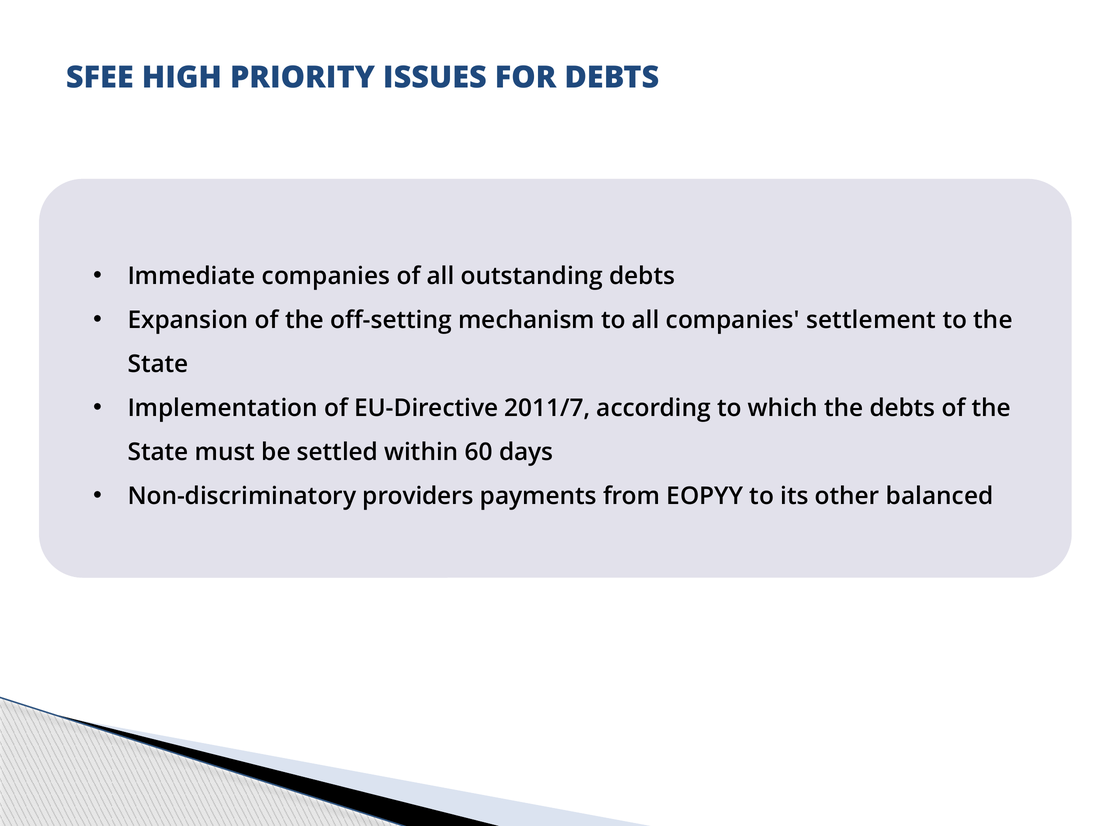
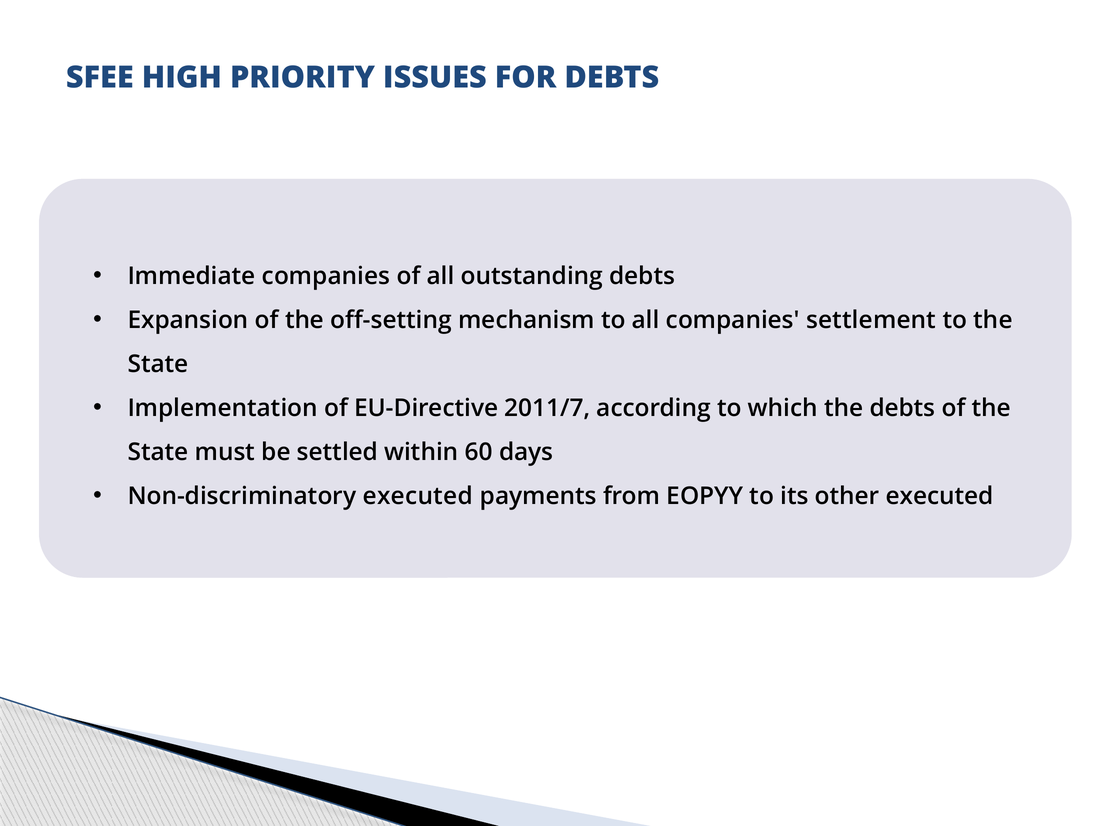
Non-discriminatory providers: providers -> executed (418, 496)
other balanced: balanced -> executed (940, 496)
